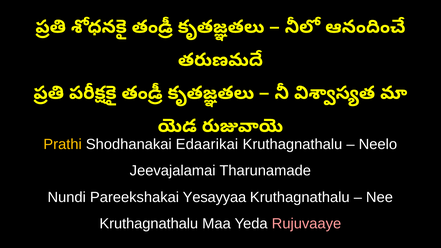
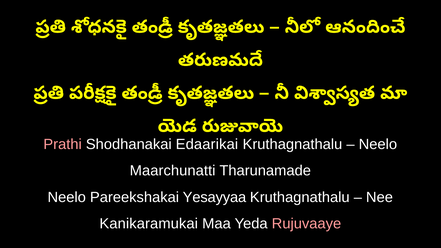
Prathi colour: yellow -> pink (63, 144)
Jeevajalamai: Jeevajalamai -> Maarchunatti (173, 171)
Nundi: Nundi -> Neelo (67, 197)
Kruthagnathalu: Kruthagnathalu -> Kanikaramukai (149, 224)
